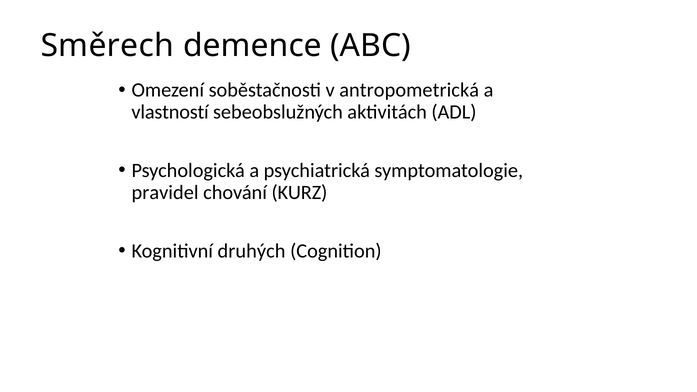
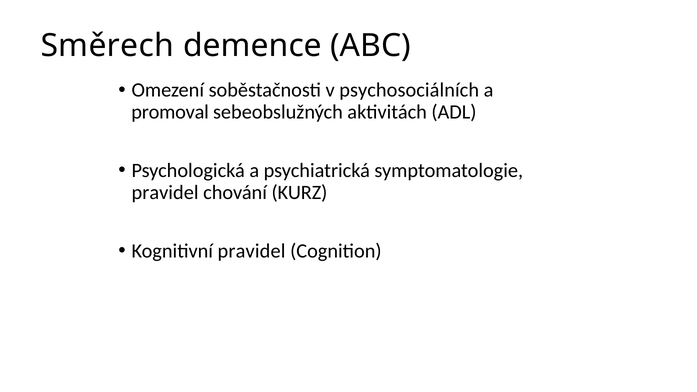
antropometrická: antropometrická -> psychosociálních (409, 90)
vlastností: vlastností -> promoval (170, 112)
Kognitivní druhých: druhých -> pravidel (252, 251)
